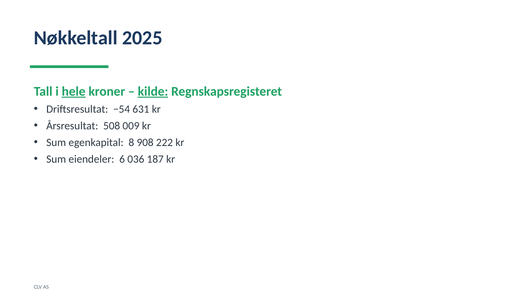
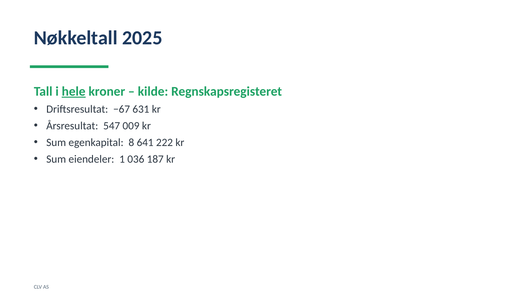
kilde underline: present -> none (153, 92)
−54: −54 -> −67 (122, 109)
508: 508 -> 547 (112, 126)
908: 908 -> 641 (145, 143)
6: 6 -> 1 (122, 159)
